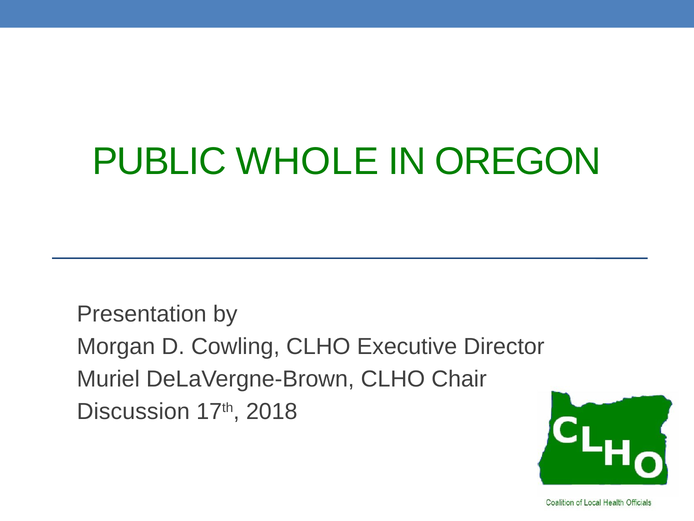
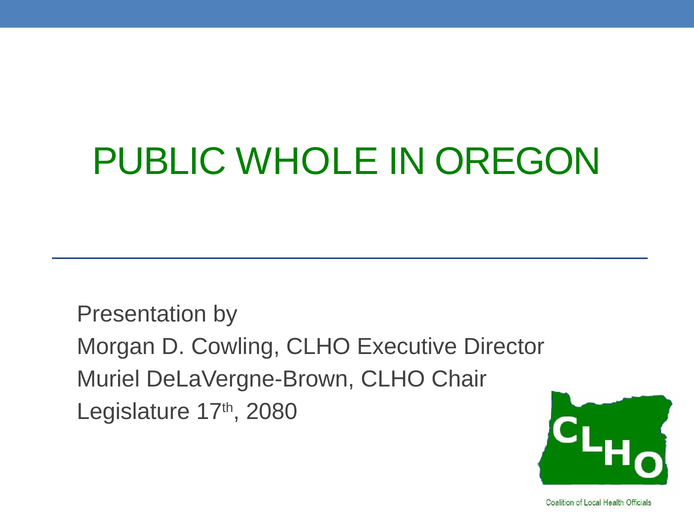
Discussion: Discussion -> Legislature (133, 411)
2018: 2018 -> 2080 (272, 411)
